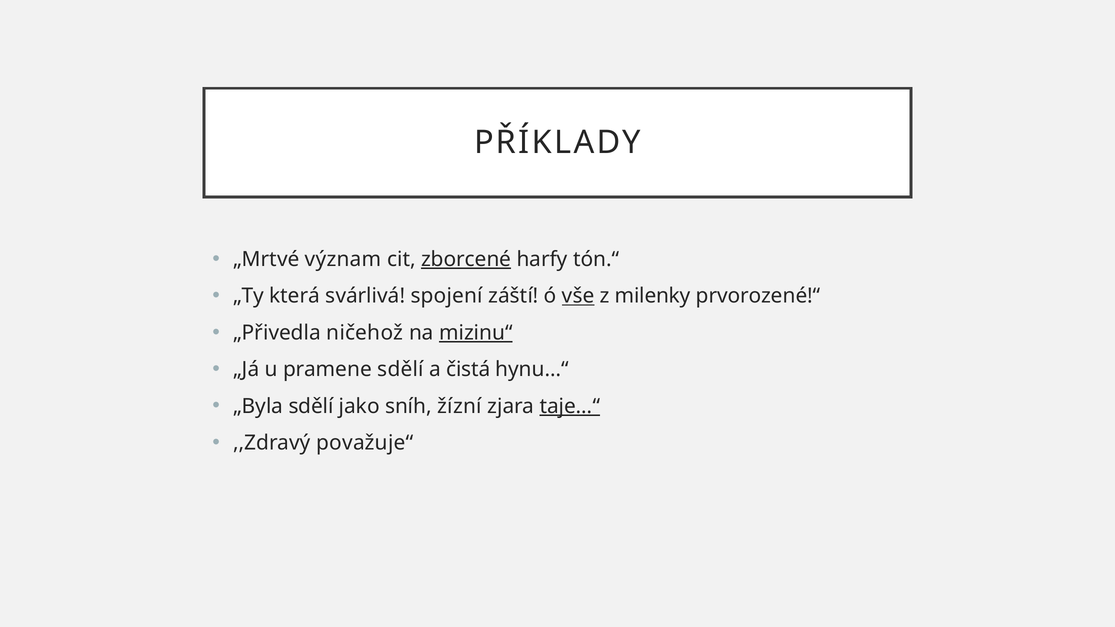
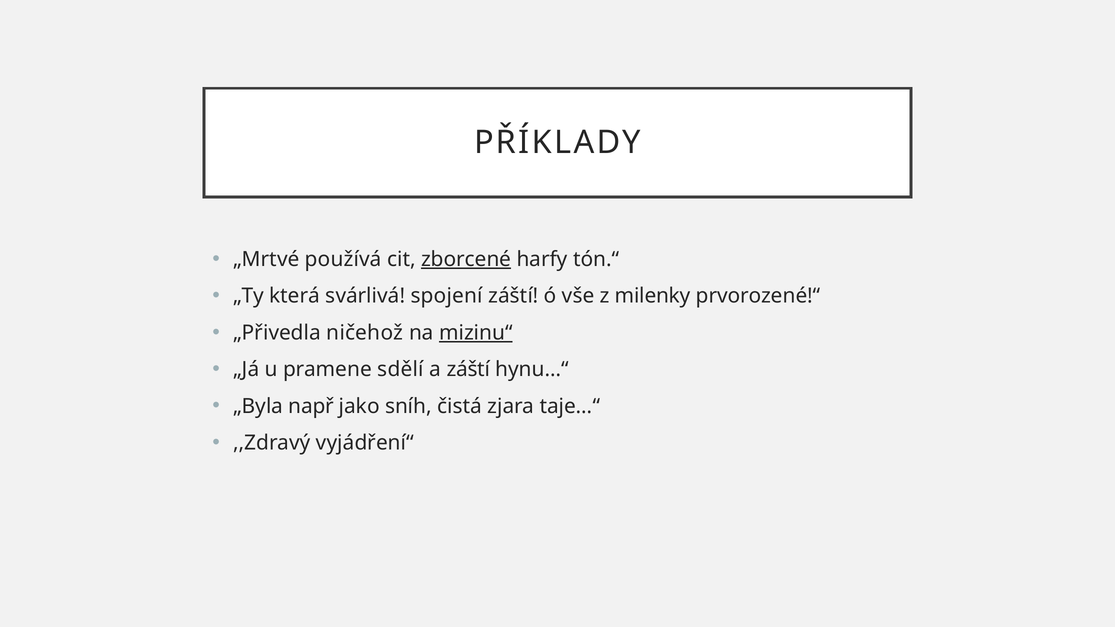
význam: význam -> používá (343, 259)
vše underline: present -> none (578, 296)
a čistá: čistá -> záští (468, 370)
„Byla sdělí: sdělí -> např (311, 406)
žízní: žízní -> čistá (460, 406)
taje…“ underline: present -> none (570, 406)
považuje‘‘: považuje‘‘ -> vyjádření‘‘ (365, 443)
